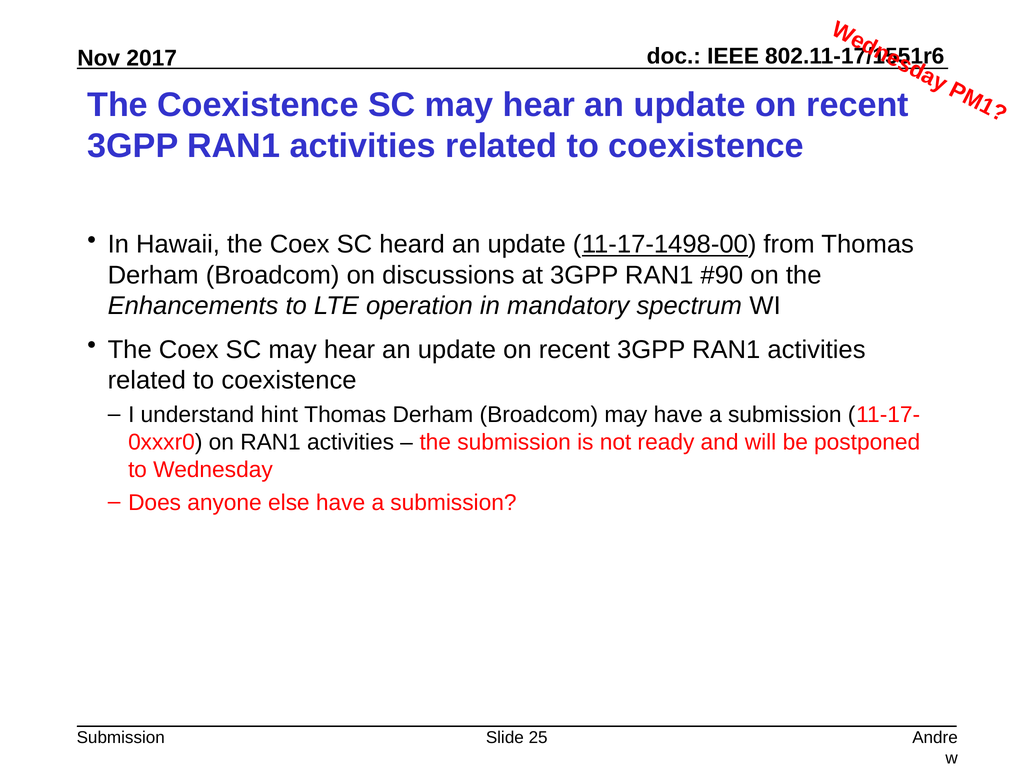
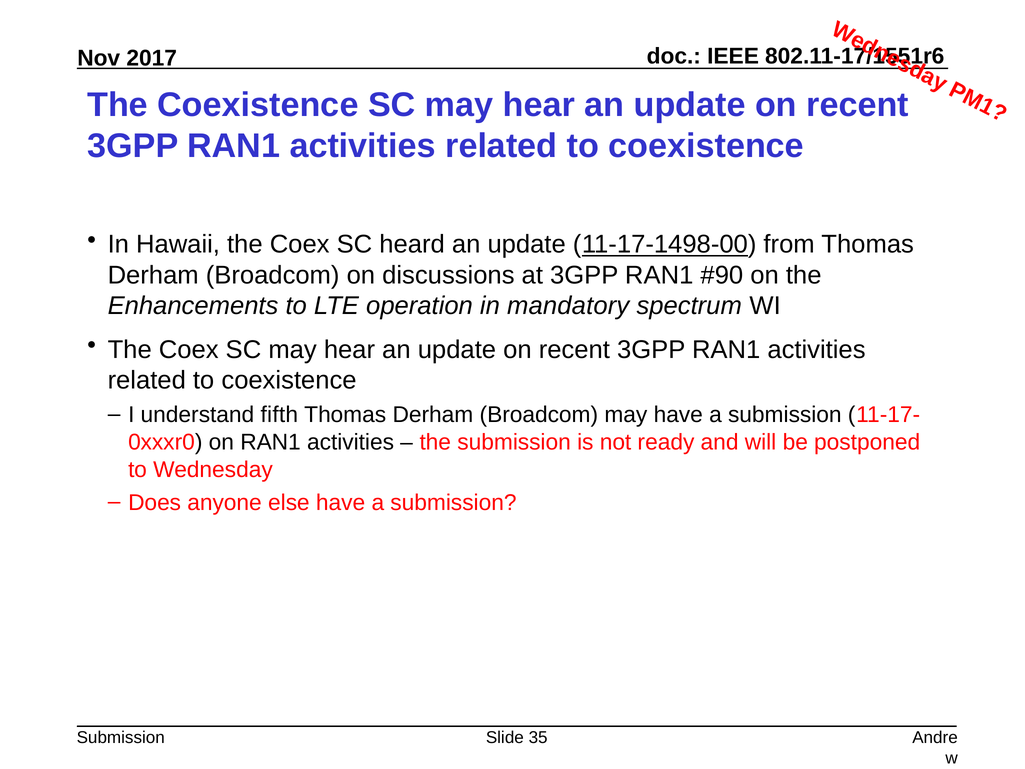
hint: hint -> fifth (279, 415)
25: 25 -> 35 (538, 737)
